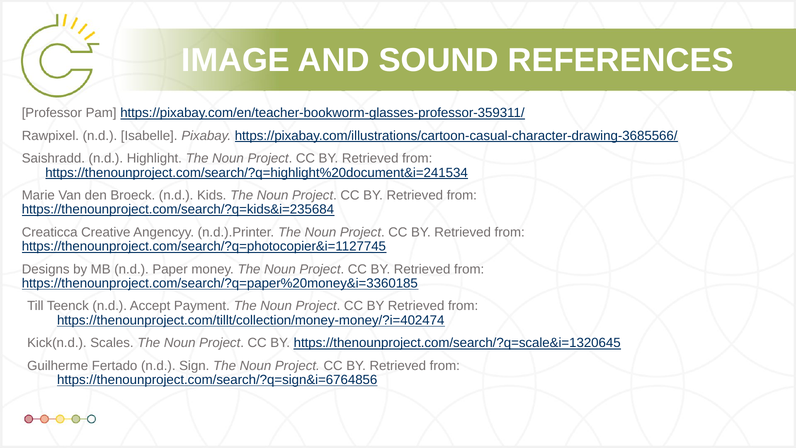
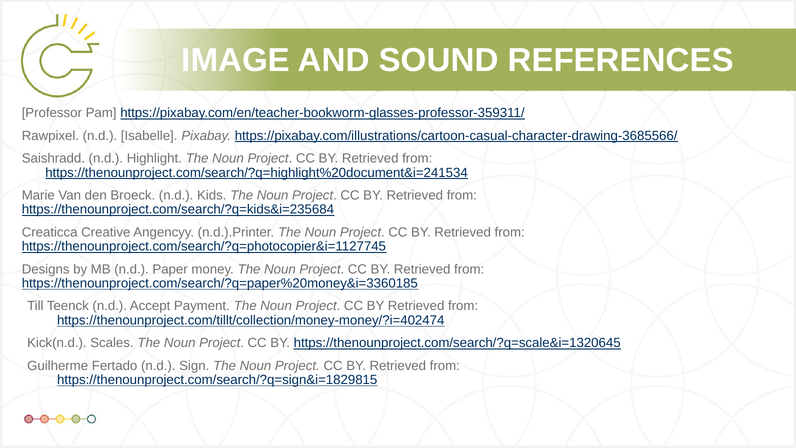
https://thenounproject.com/search/?q=sign&i=6764856: https://thenounproject.com/search/?q=sign&i=6764856 -> https://thenounproject.com/search/?q=sign&i=1829815 (217, 380)
